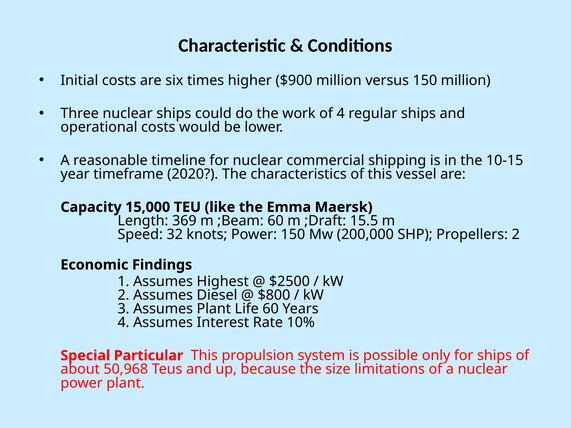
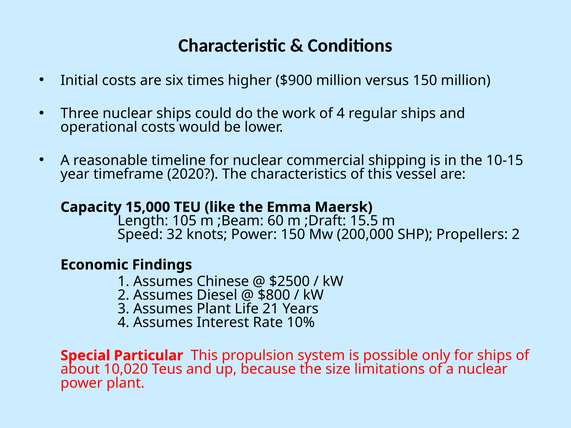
369: 369 -> 105 (184, 221)
Highest: Highest -> Chinese (223, 282)
Life 60: 60 -> 21 (271, 309)
50,968: 50,968 -> 10,020 (126, 369)
